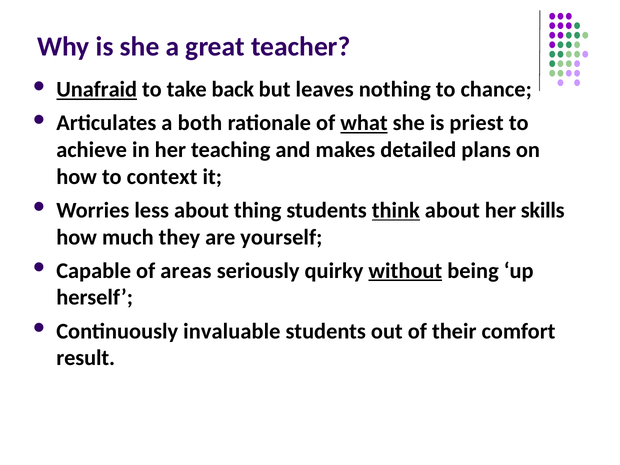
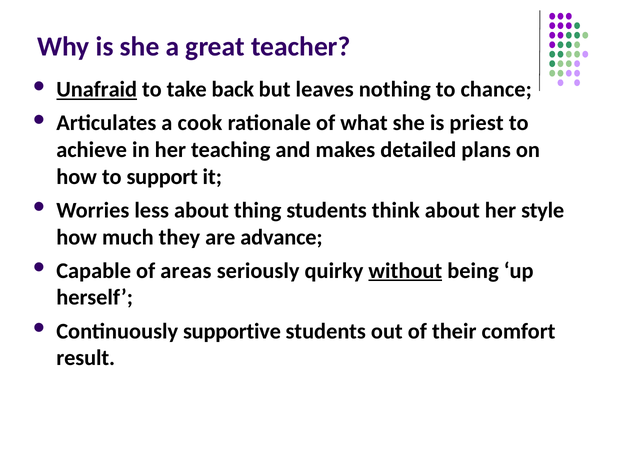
both: both -> cook (200, 123)
what underline: present -> none (364, 123)
context: context -> support (162, 177)
think underline: present -> none (396, 210)
skills: skills -> style (543, 210)
yourself: yourself -> advance (281, 237)
invaluable: invaluable -> supportive (232, 331)
